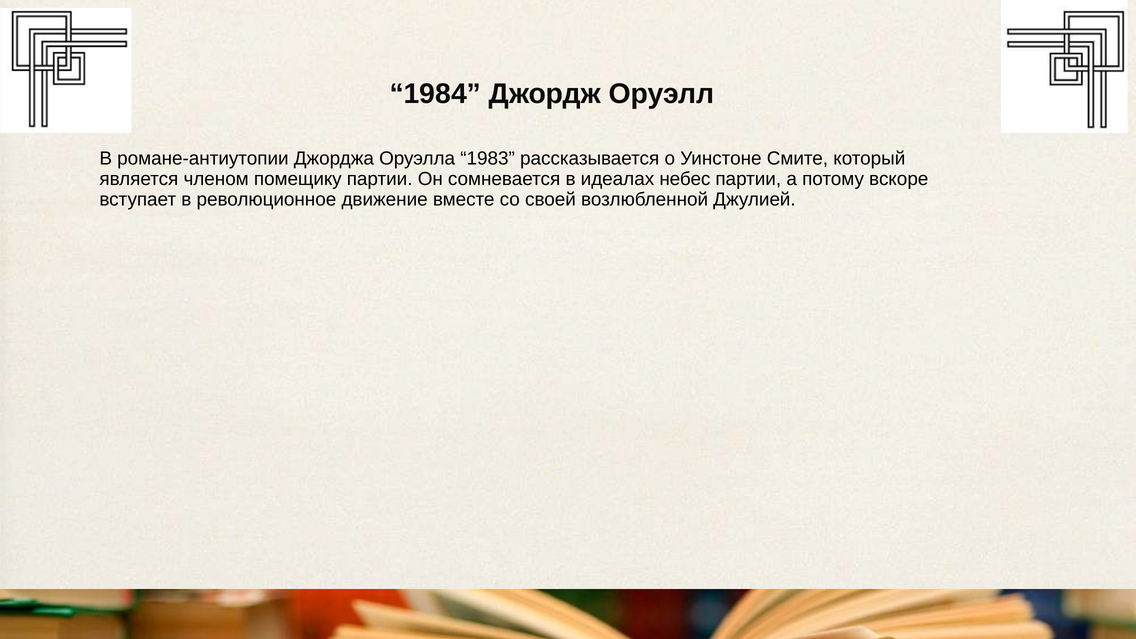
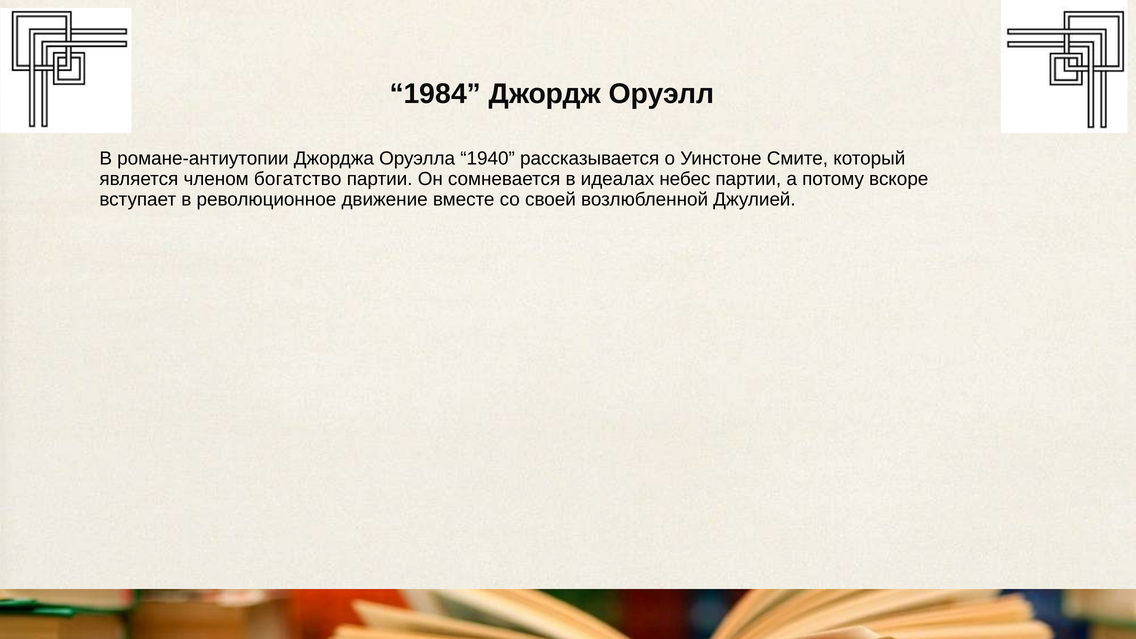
1983: 1983 -> 1940 (488, 159)
помещику: помещику -> богатство (298, 179)
